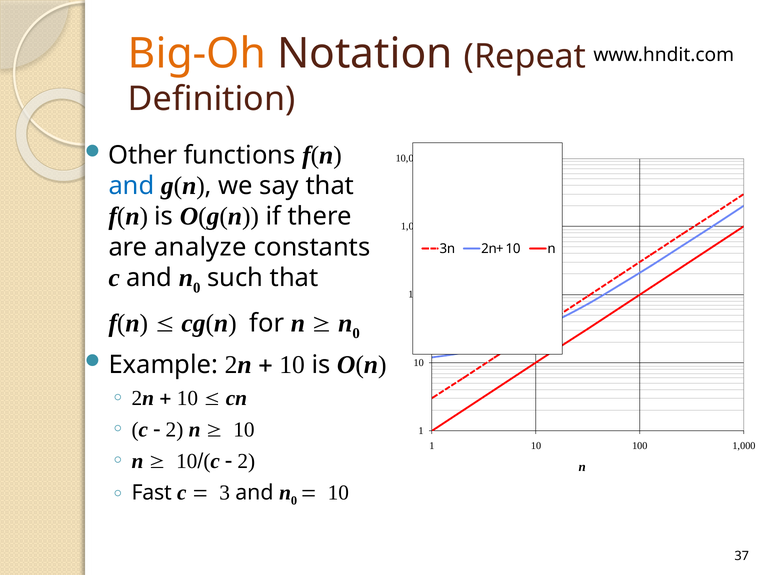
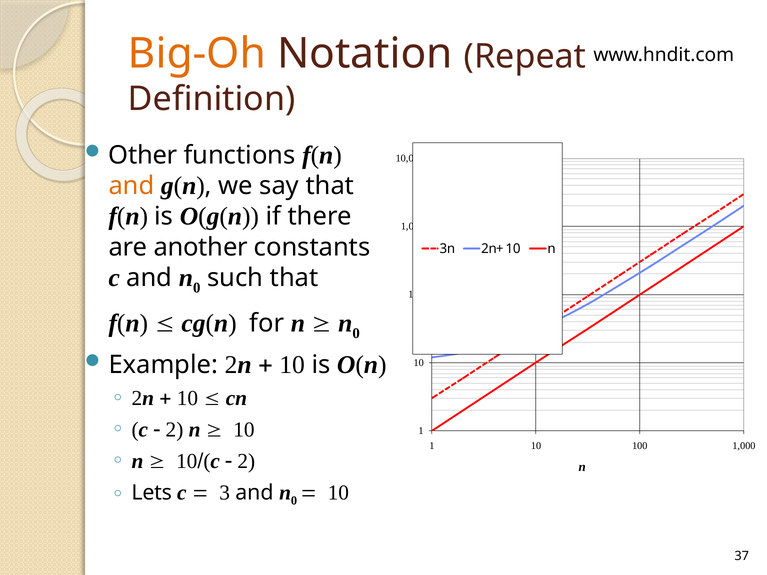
and colour: blue -> orange (131, 186)
analyze: analyze -> another (201, 247)
Fast: Fast -> Lets (152, 493)
